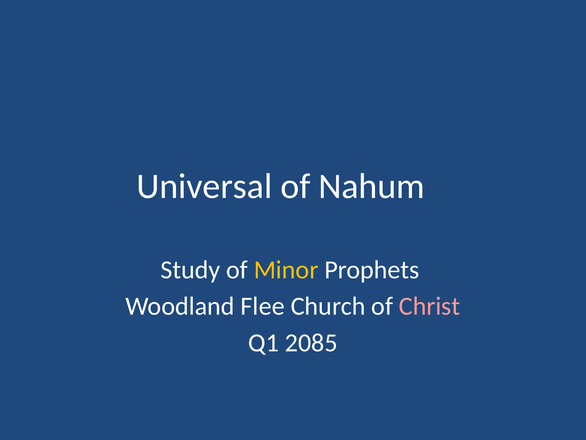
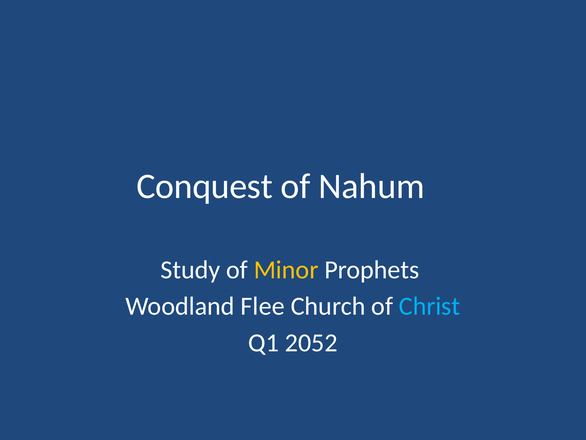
Universal: Universal -> Conquest (205, 186)
Christ colour: pink -> light blue (430, 306)
2085: 2085 -> 2052 (311, 342)
